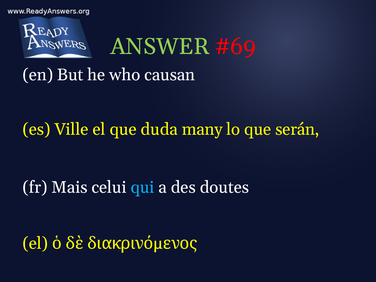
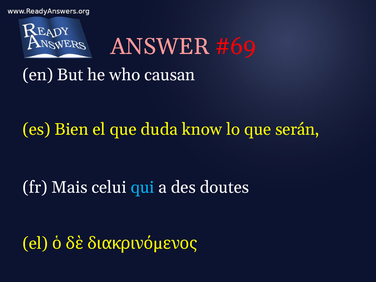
ANSWER colour: light green -> pink (160, 46)
Ville: Ville -> Bien (72, 129)
many: many -> know (202, 129)
